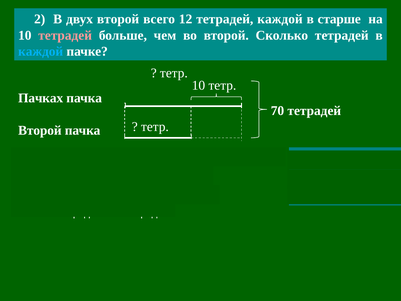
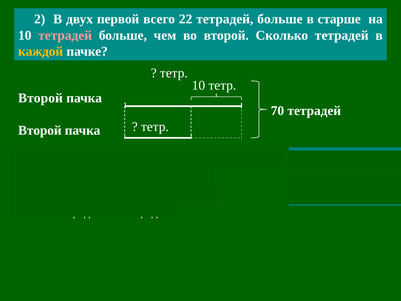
двух второй: второй -> первой (118, 19)
12: 12 -> 22 (186, 19)
каждой: каждой -> больше (280, 19)
каждой colour: light blue -> yellow (41, 51)
Пачках: Пачках -> Второй (40, 98)
